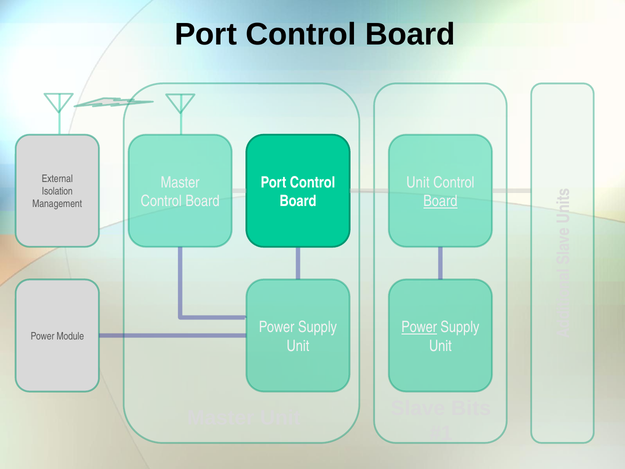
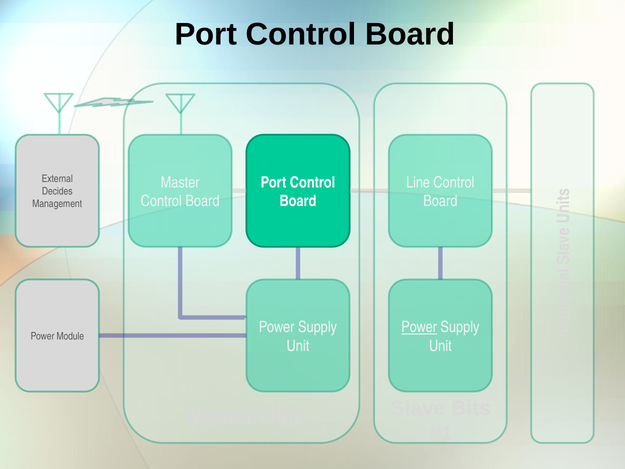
Unit: Unit -> Line (418, 182)
Isolation: Isolation -> Decides (57, 191)
Board underline: present -> none (440, 201)
